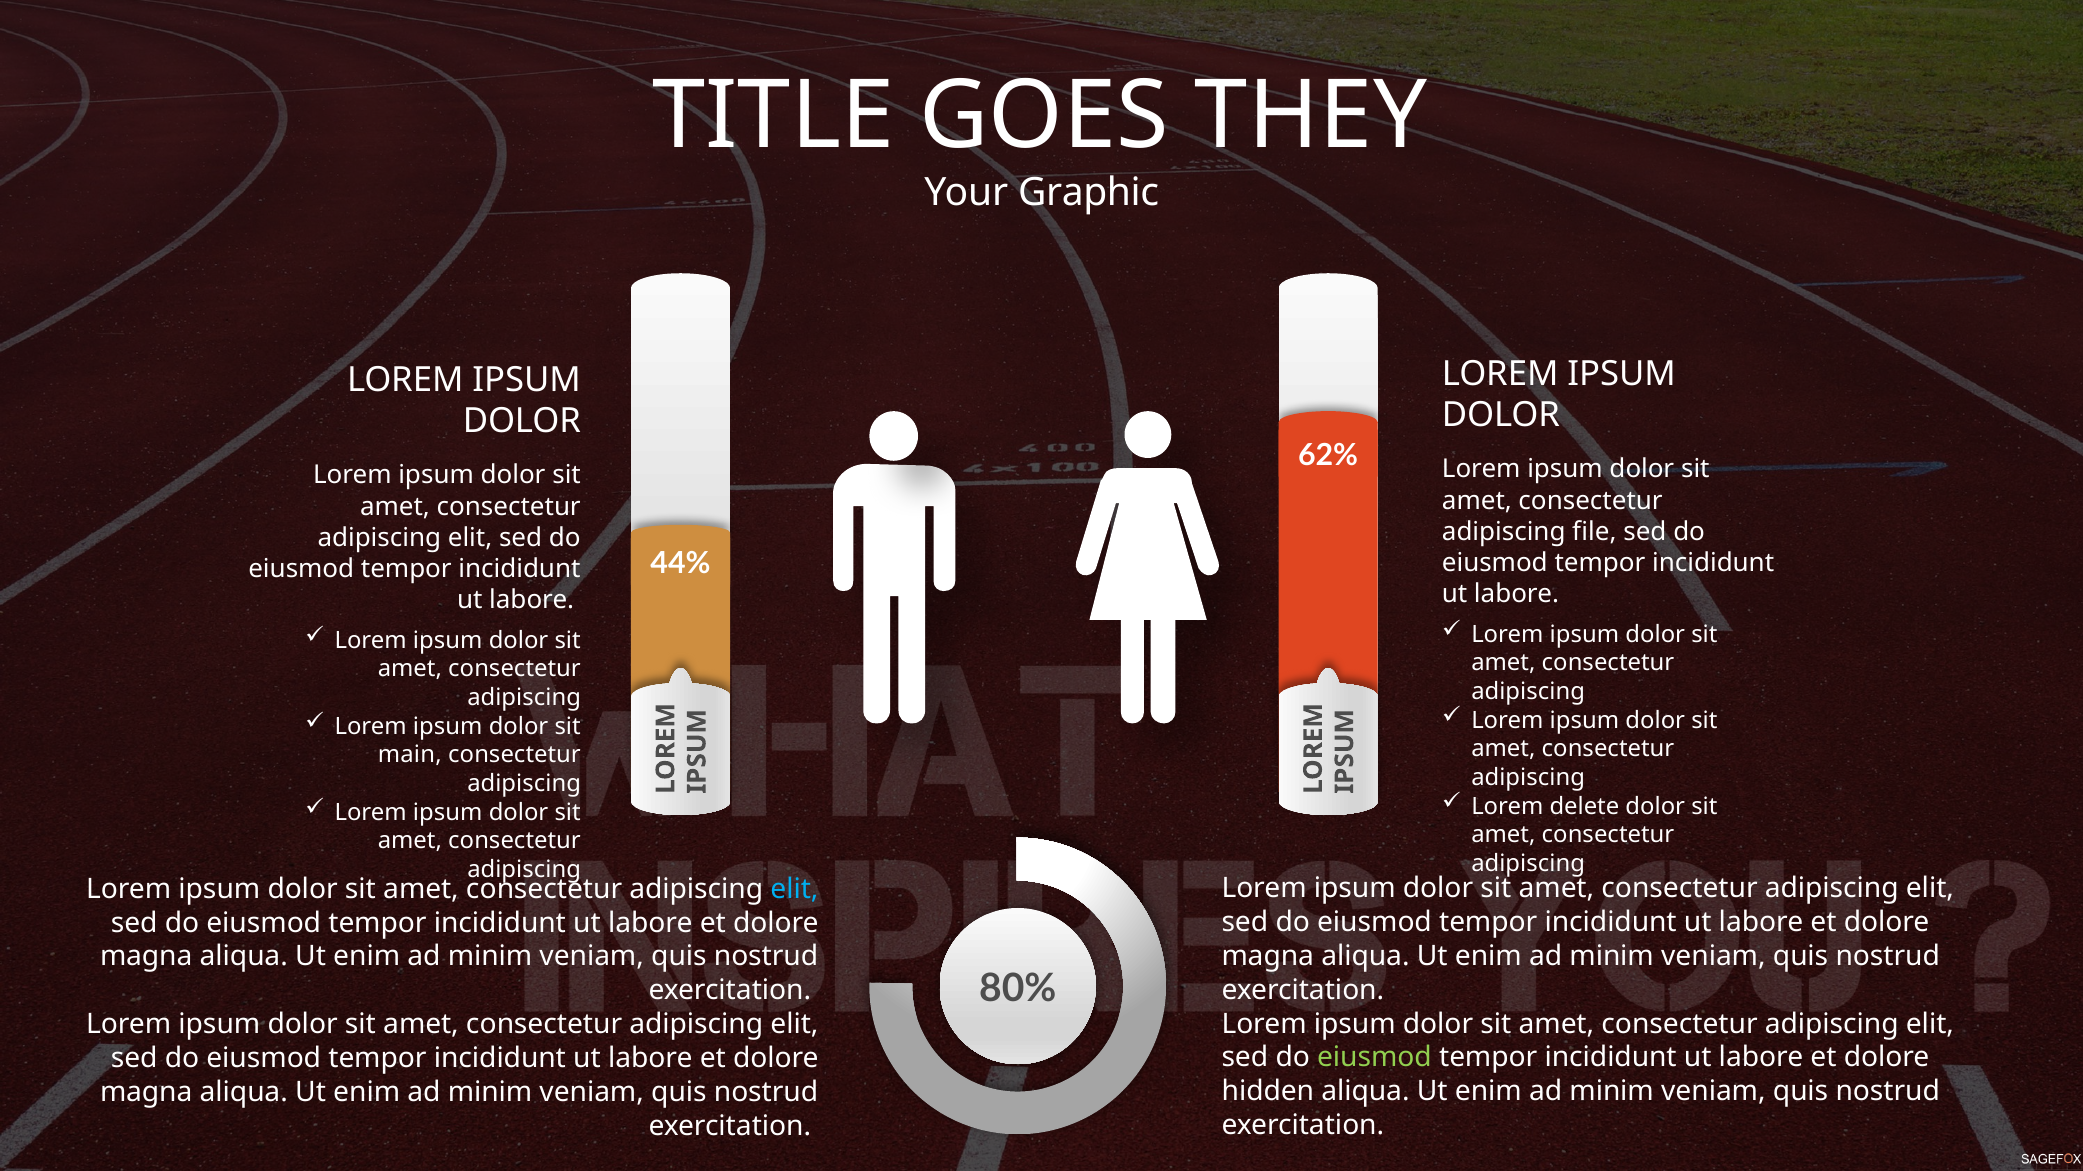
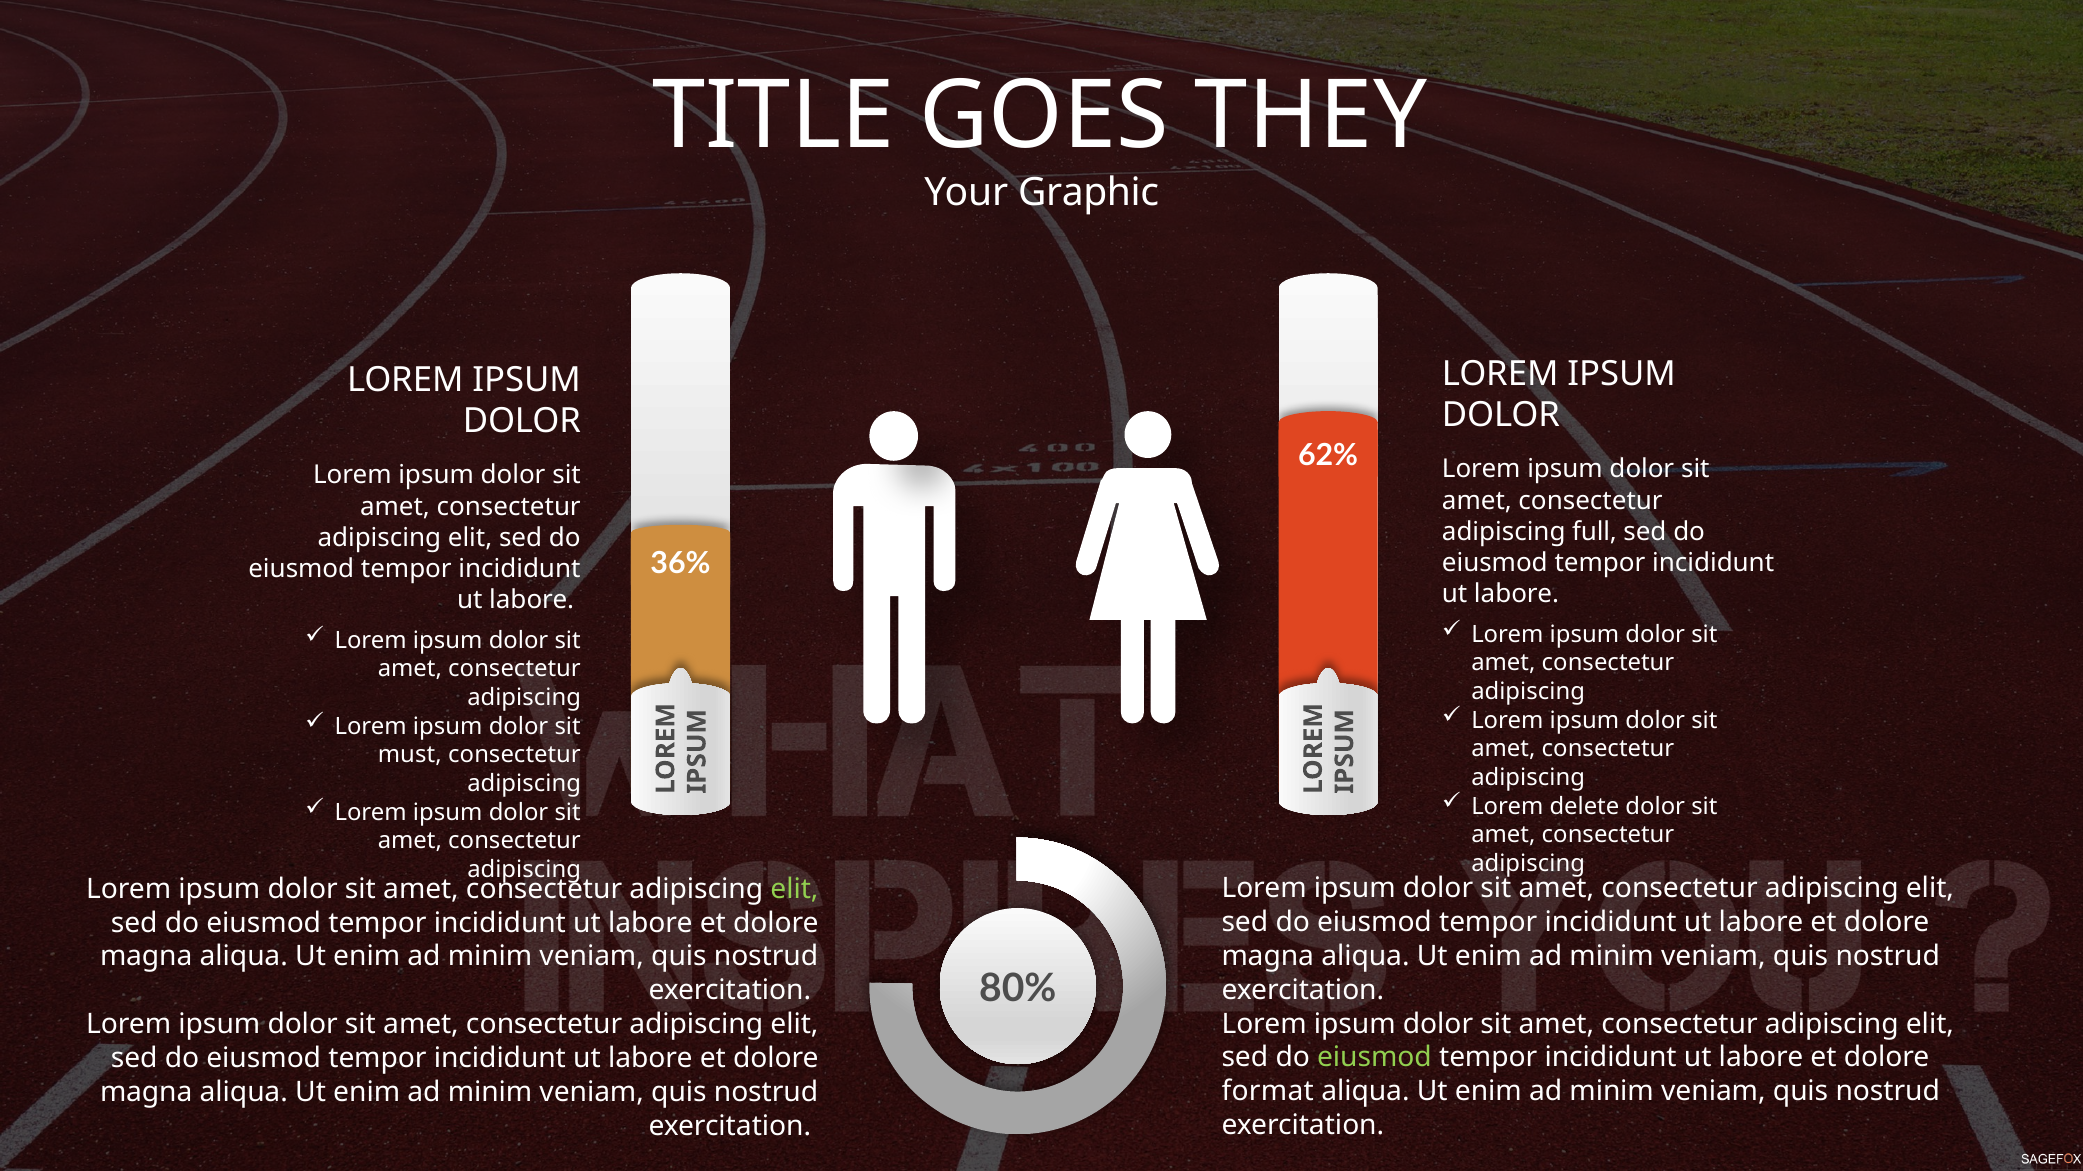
file: file -> full (1595, 532)
44%: 44% -> 36% (681, 564)
main: main -> must (410, 755)
elit colour: light blue -> light green (794, 889)
hidden: hidden -> format (1268, 1092)
